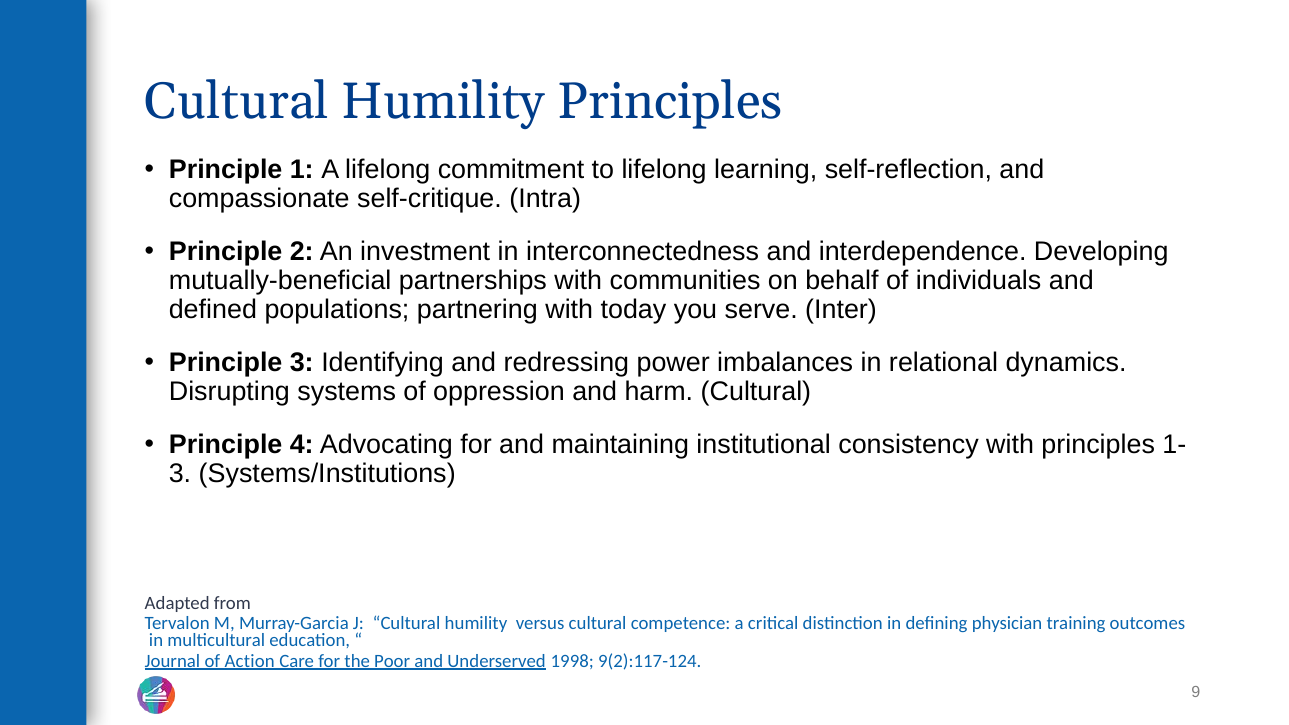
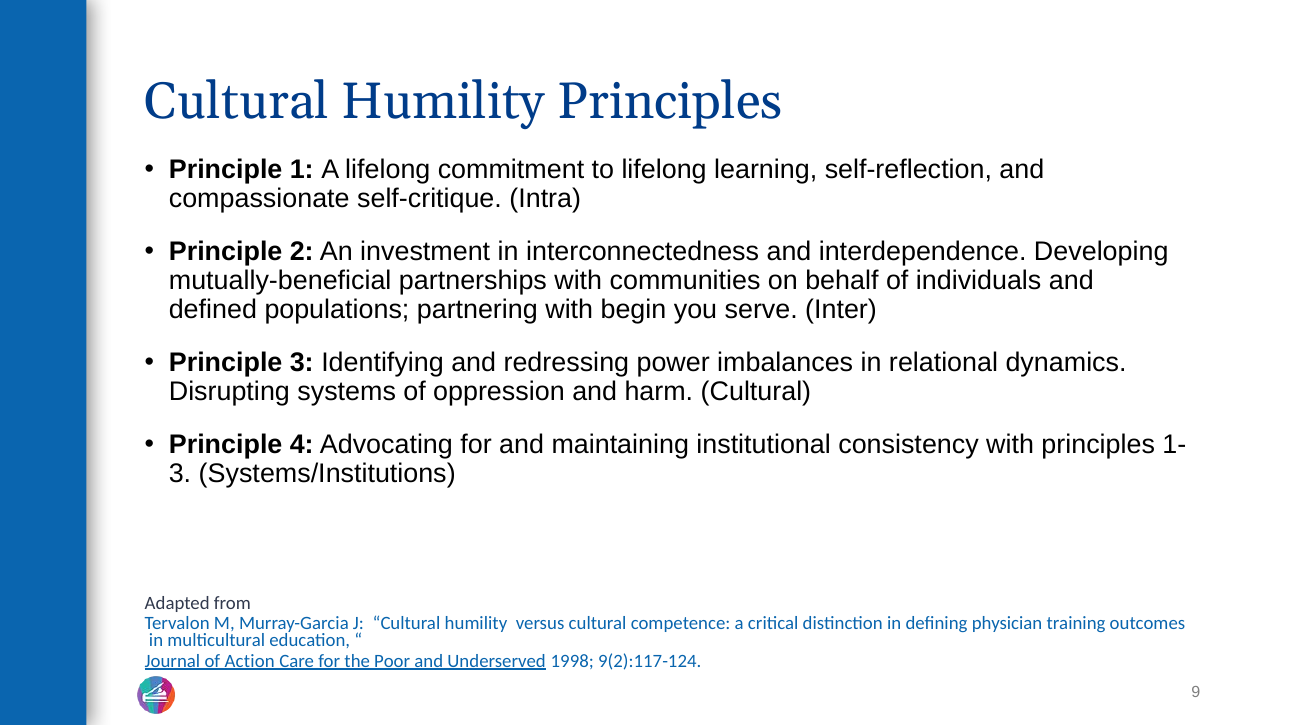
today: today -> begin (633, 310)
